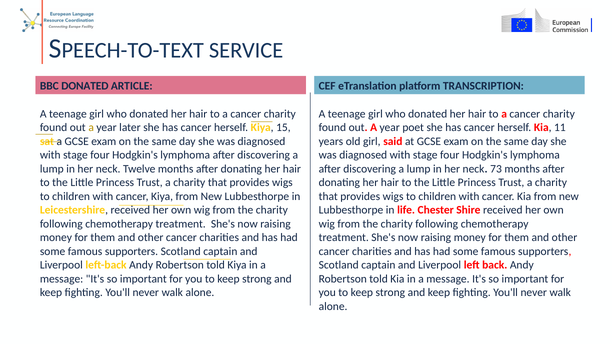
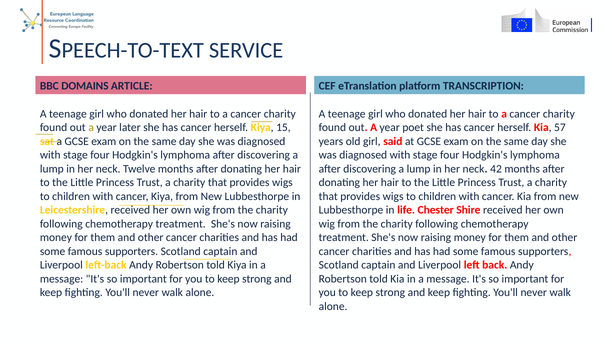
BBC DONATED: DONATED -> DOMAINS (85, 86)
11: 11 -> 57 (560, 128)
73: 73 -> 42 (496, 169)
